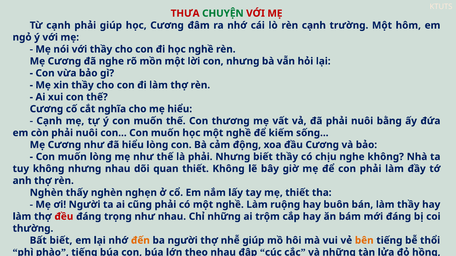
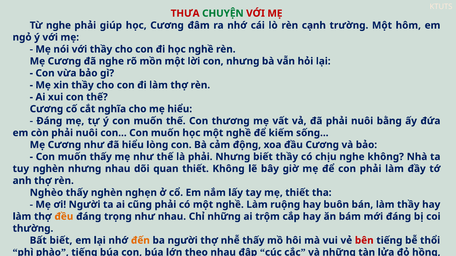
Từ cạnh: cạnh -> nghe (59, 25)
Cạnh: Cạnh -> Đáng (49, 121)
muốn lòng: lòng -> thấy (101, 157)
tuy không: không -> nghèn (49, 169)
Nghèn: Nghèn -> Nghèo (46, 193)
đều colour: red -> orange (64, 217)
nhễ giúp: giúp -> thấy (253, 241)
bên colour: orange -> red (364, 241)
